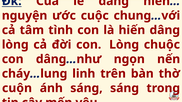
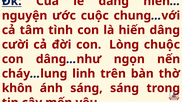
lòng: lòng -> cười (15, 45)
cuộn: cuộn -> khôn (17, 88)
